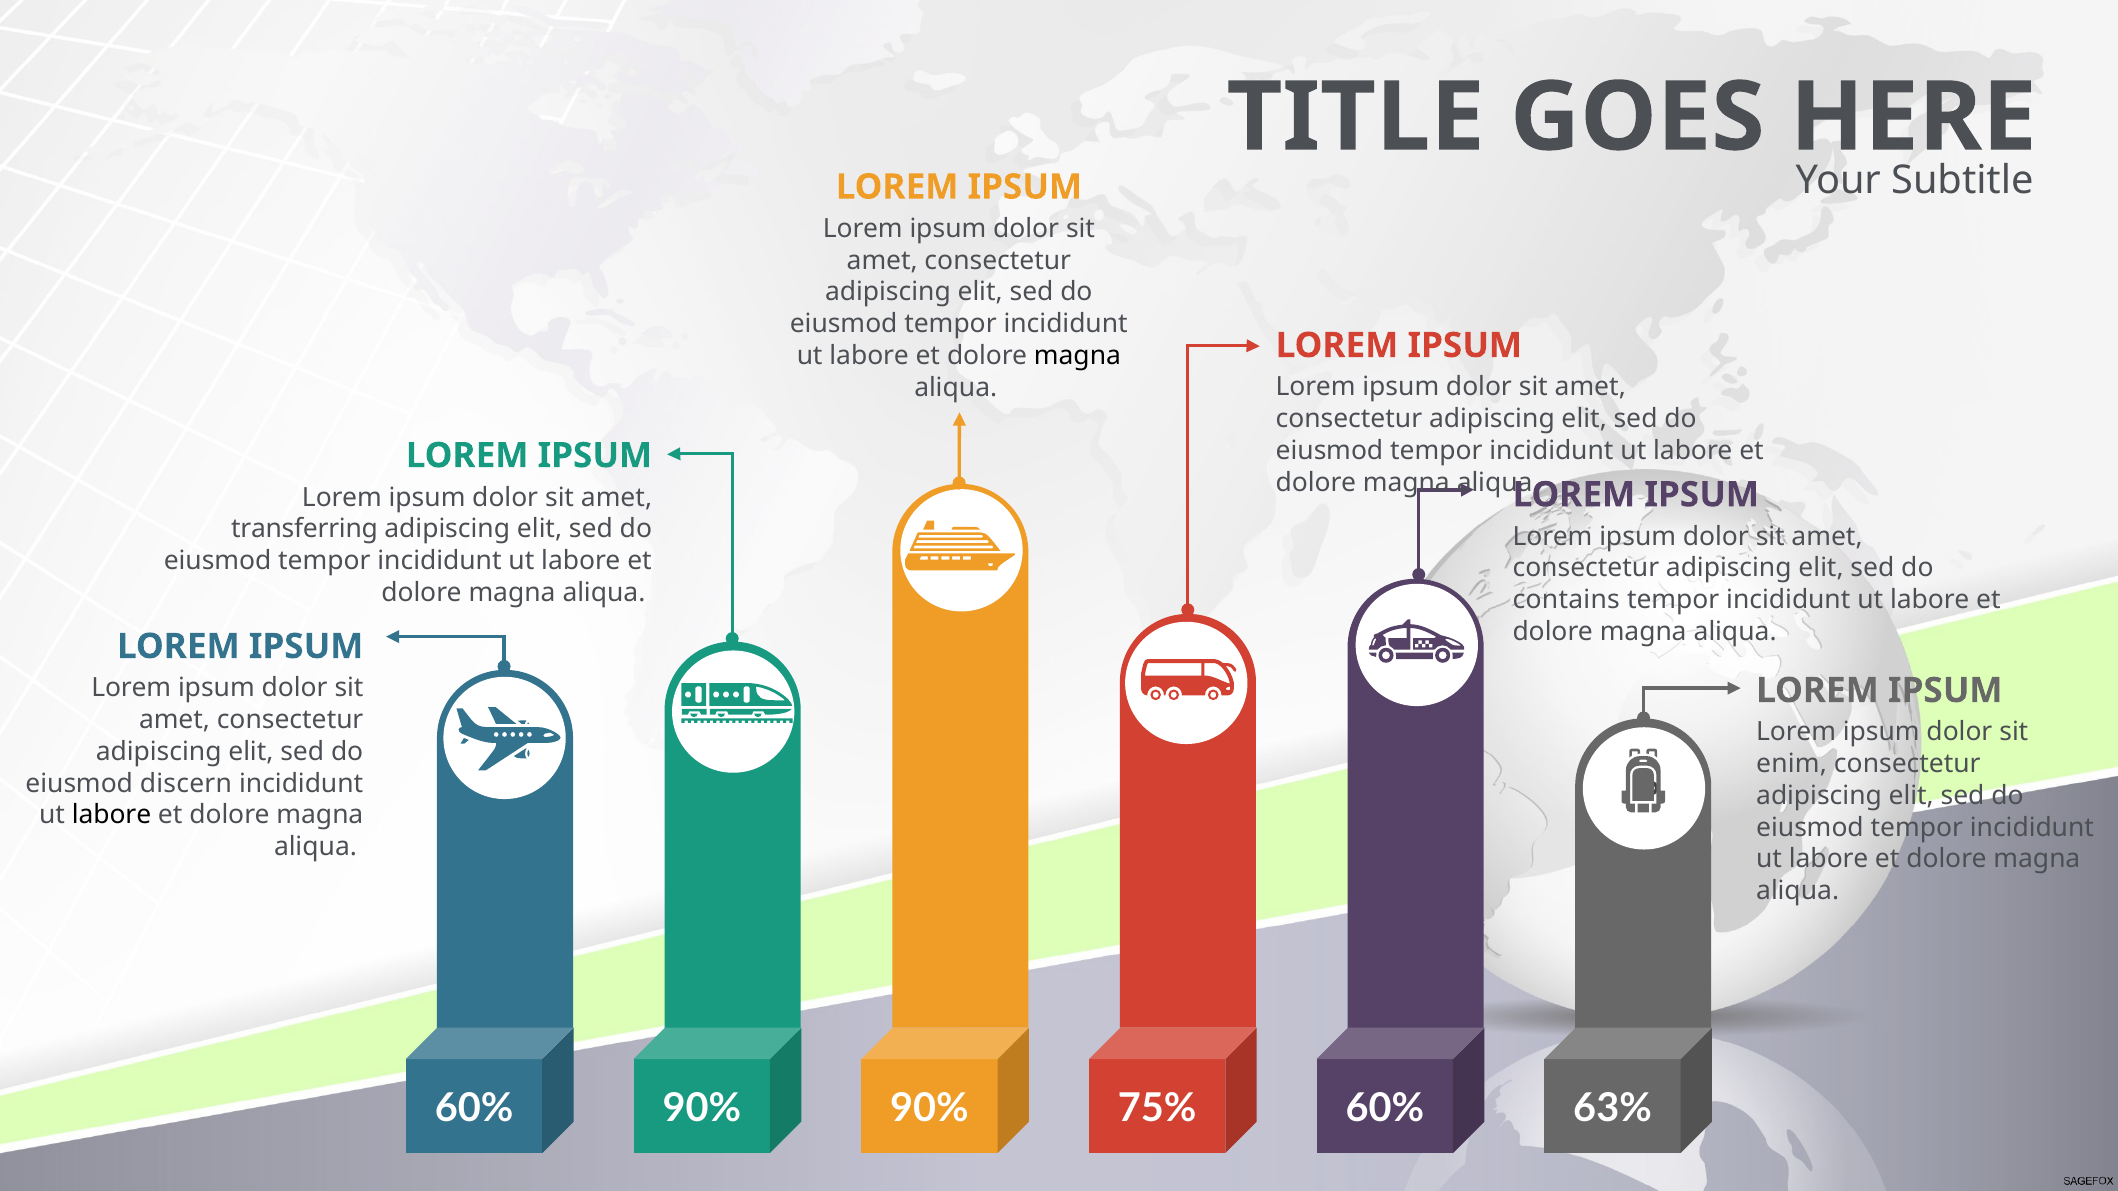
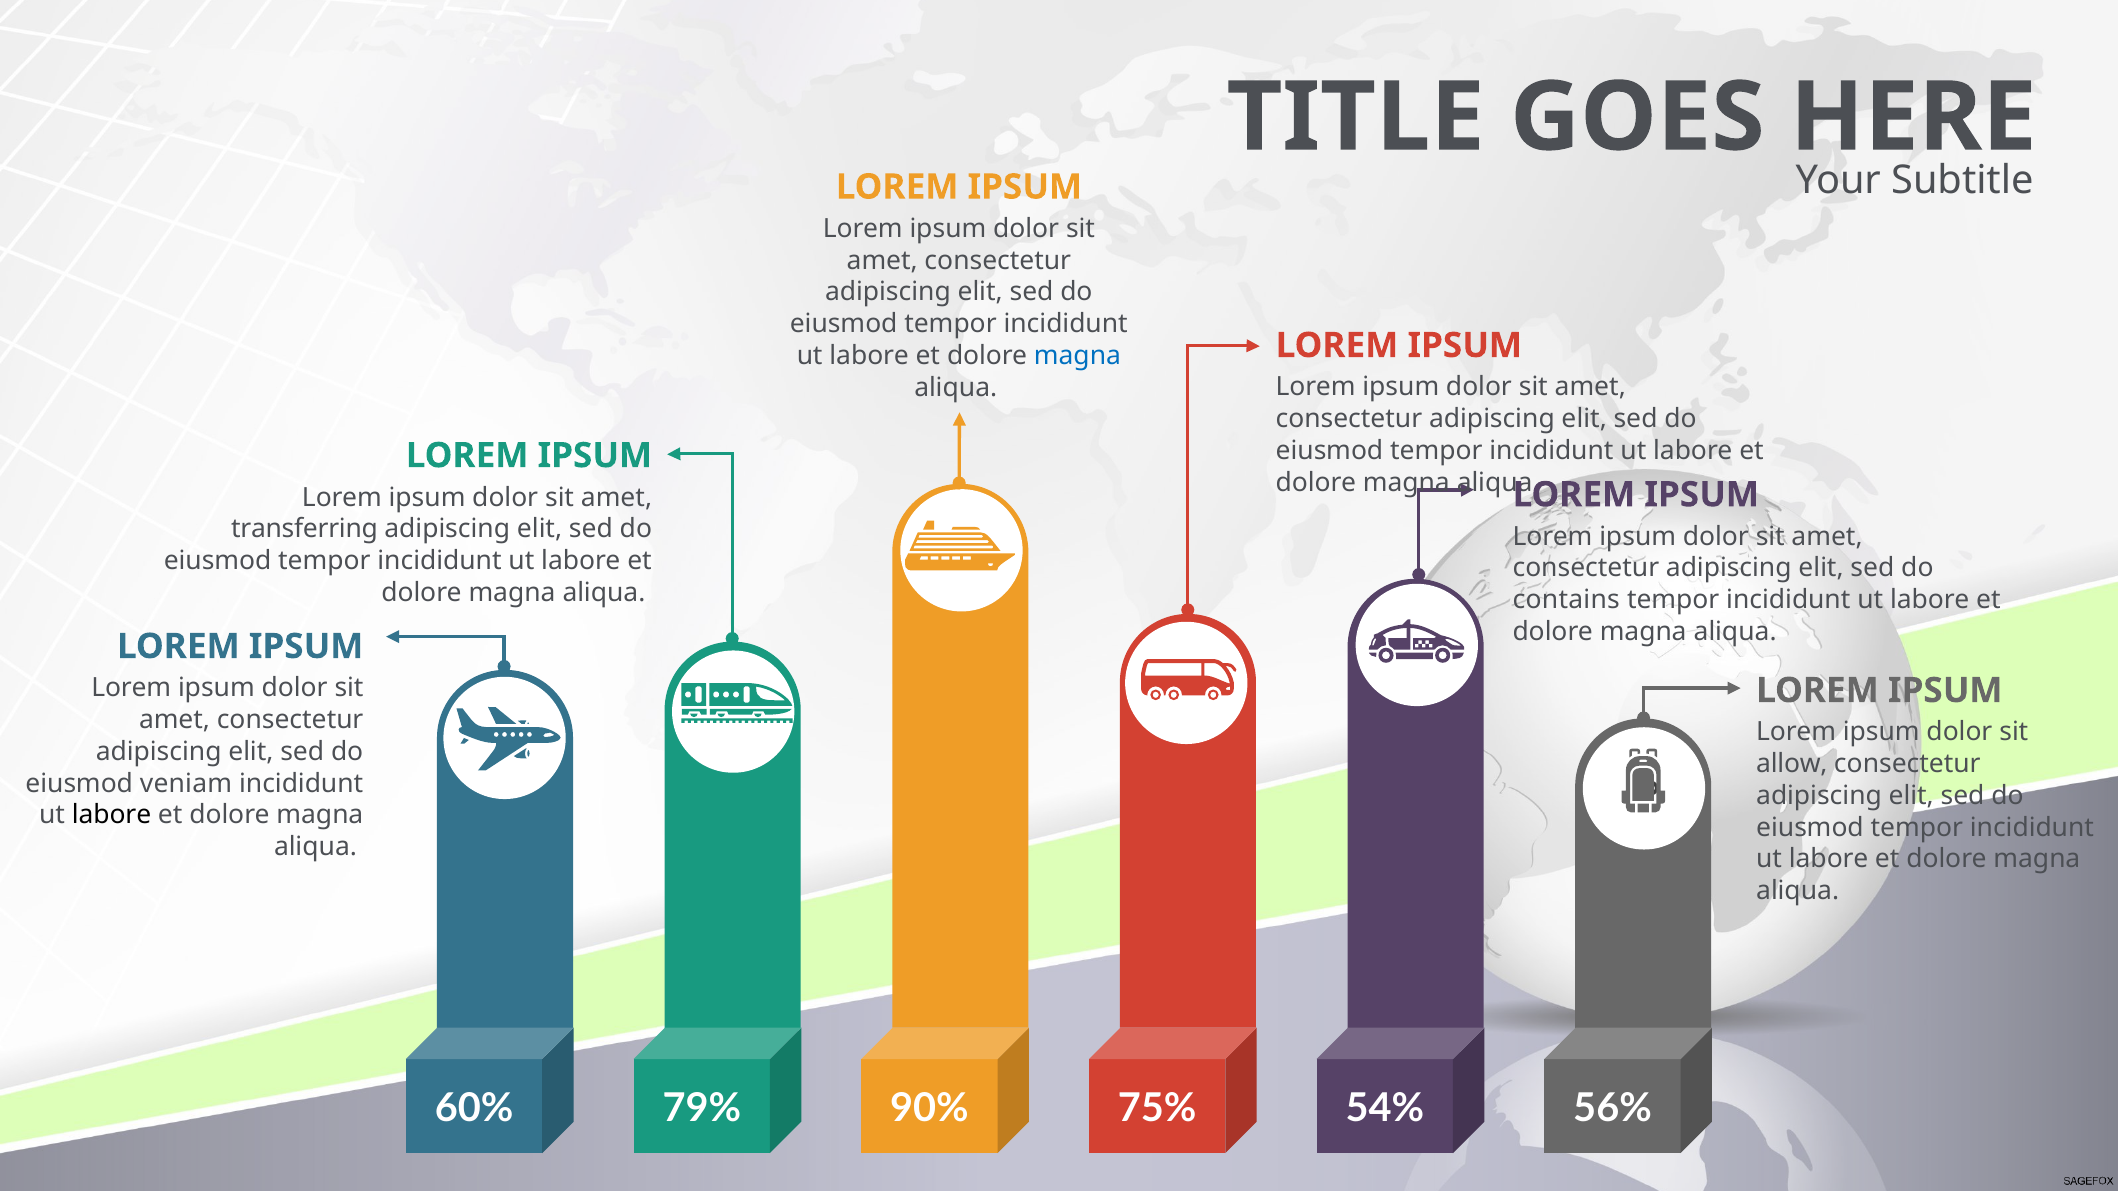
magna colour: black -> blue (1077, 356)
enim: enim -> allow (1792, 764)
discern: discern -> veniam (186, 784)
60% 90%: 90% -> 79% (702, 1109)
75% 60%: 60% -> 54% (1385, 1109)
63%: 63% -> 56% (1613, 1109)
